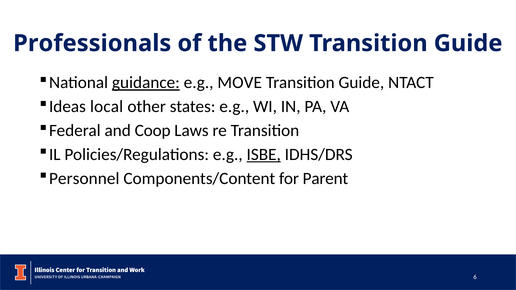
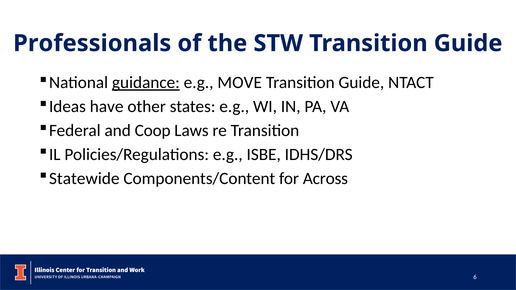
local: local -> have (107, 107)
ISBE underline: present -> none (264, 155)
Personnel: Personnel -> Statewide (84, 179)
Parent: Parent -> Across (325, 179)
